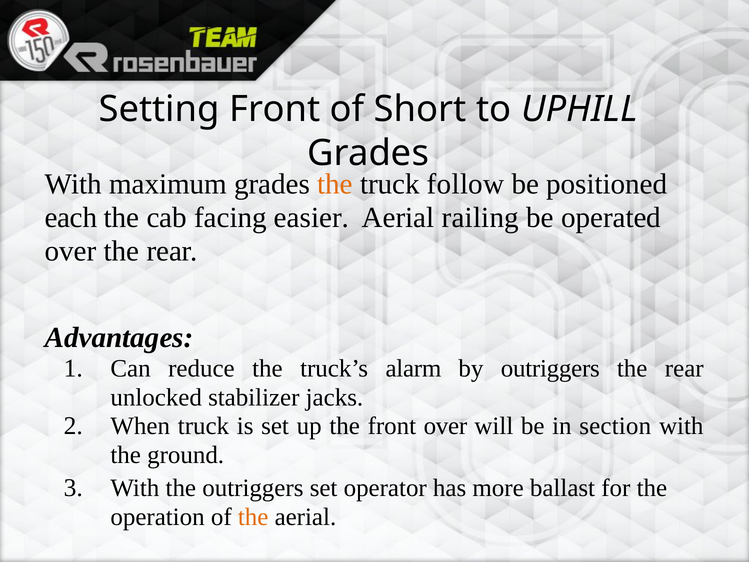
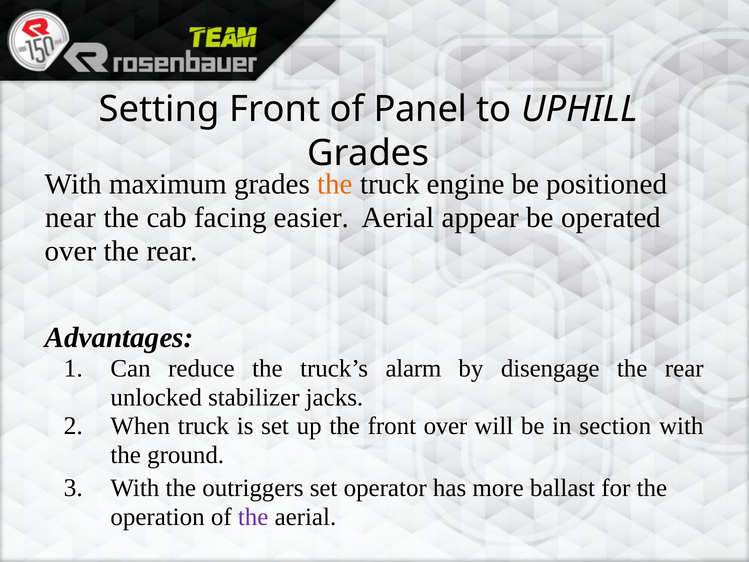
Short: Short -> Panel (420, 109)
follow: follow -> engine (466, 184)
each: each -> near (71, 218)
railing: railing -> appear (480, 218)
by outriggers: outriggers -> disengage (550, 368)
the colour: orange -> purple (253, 517)
